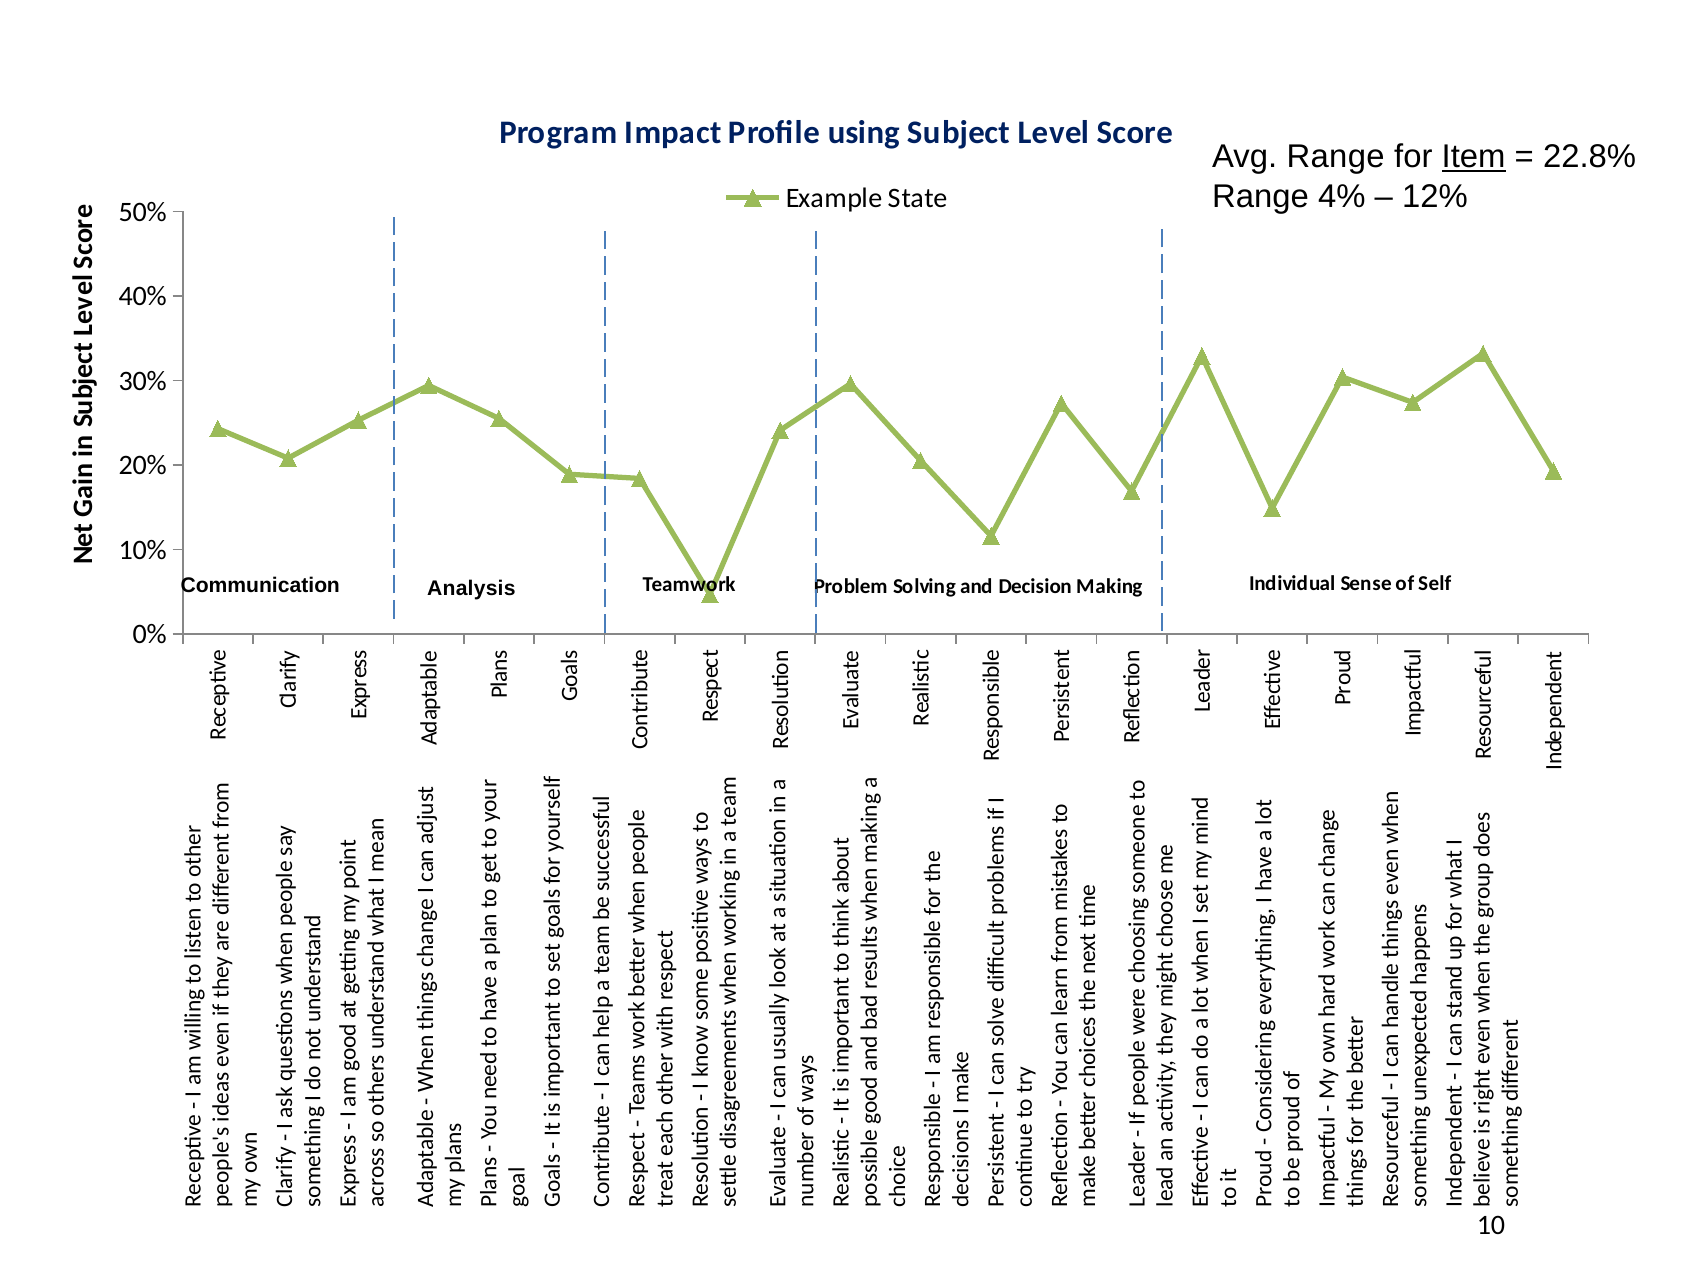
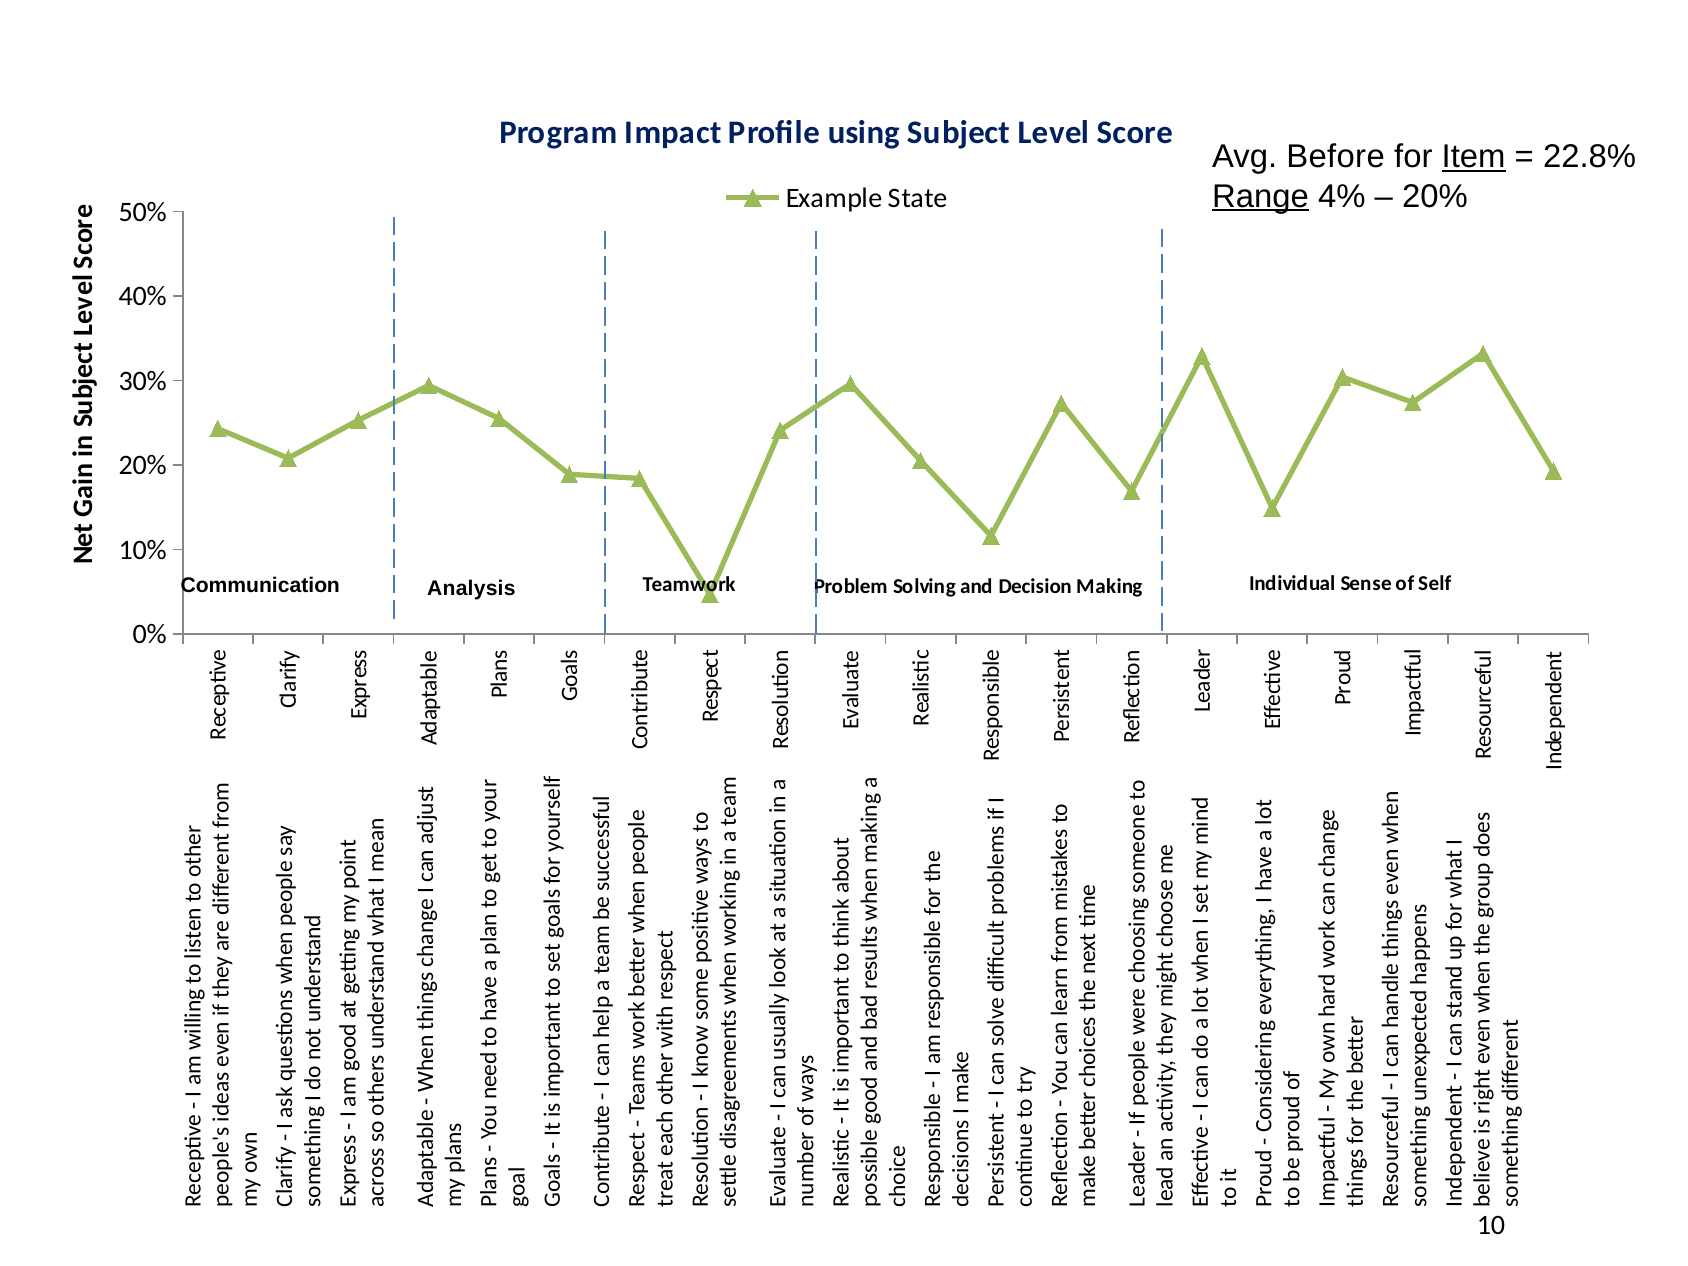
Avg Range: Range -> Before (1336, 157)
Range underline: none -> present (1261, 196)
12%: 12% -> 20% (1435, 196)
